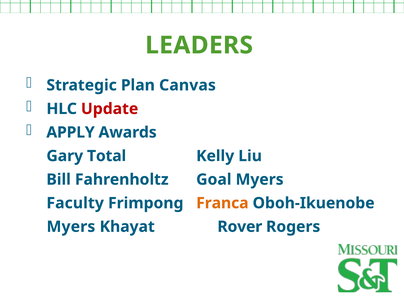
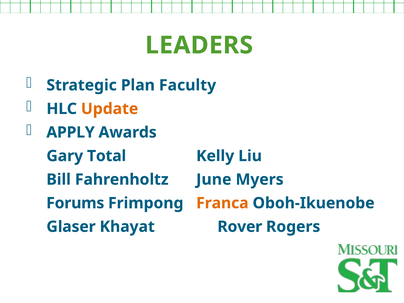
Canvas: Canvas -> Faculty (188, 85)
Update colour: red -> orange (110, 109)
Goal: Goal -> June (214, 180)
Faculty: Faculty -> Forums (75, 203)
Myers: Myers -> Glaser (71, 227)
